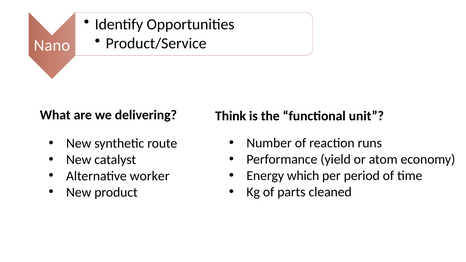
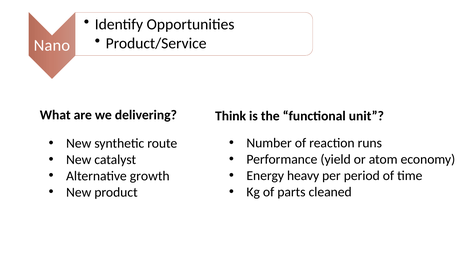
which: which -> heavy (303, 176)
worker: worker -> growth (150, 176)
